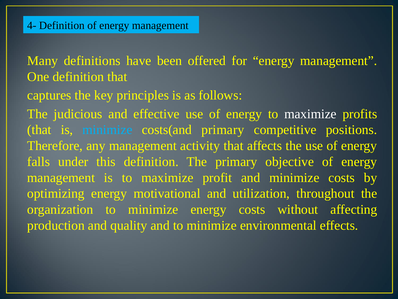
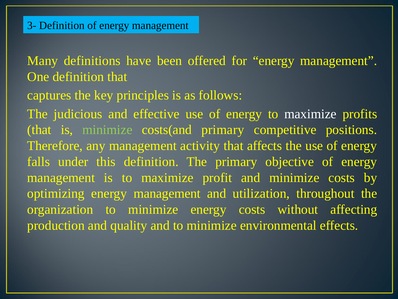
4-: 4- -> 3- (32, 25)
minimize colour: light blue -> light green (107, 130)
optimizing energy motivational: motivational -> management (167, 193)
